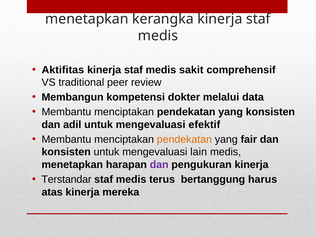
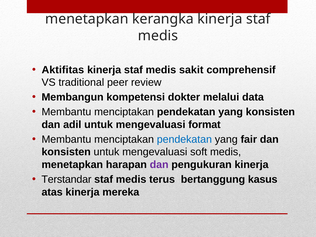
efektif: efektif -> format (204, 125)
pendekatan colour: orange -> blue (184, 139)
lain: lain -> soft (199, 152)
harus: harus -> kasus (263, 179)
